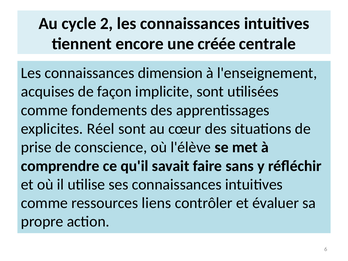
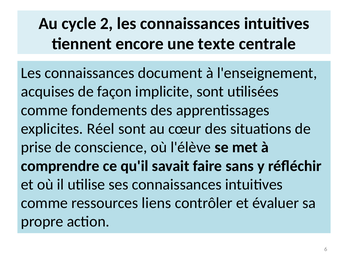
créée: créée -> texte (216, 44)
dimension: dimension -> document (170, 73)
